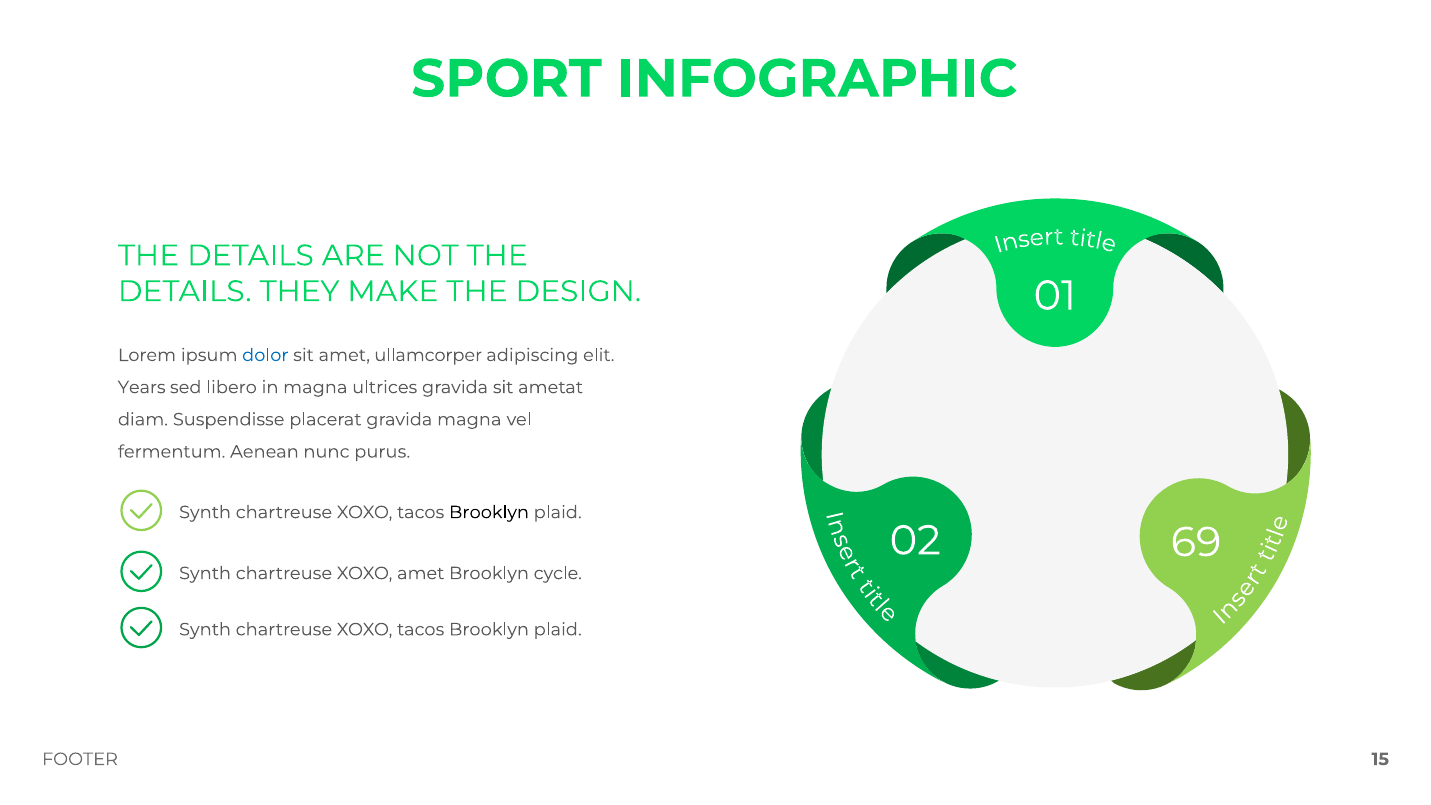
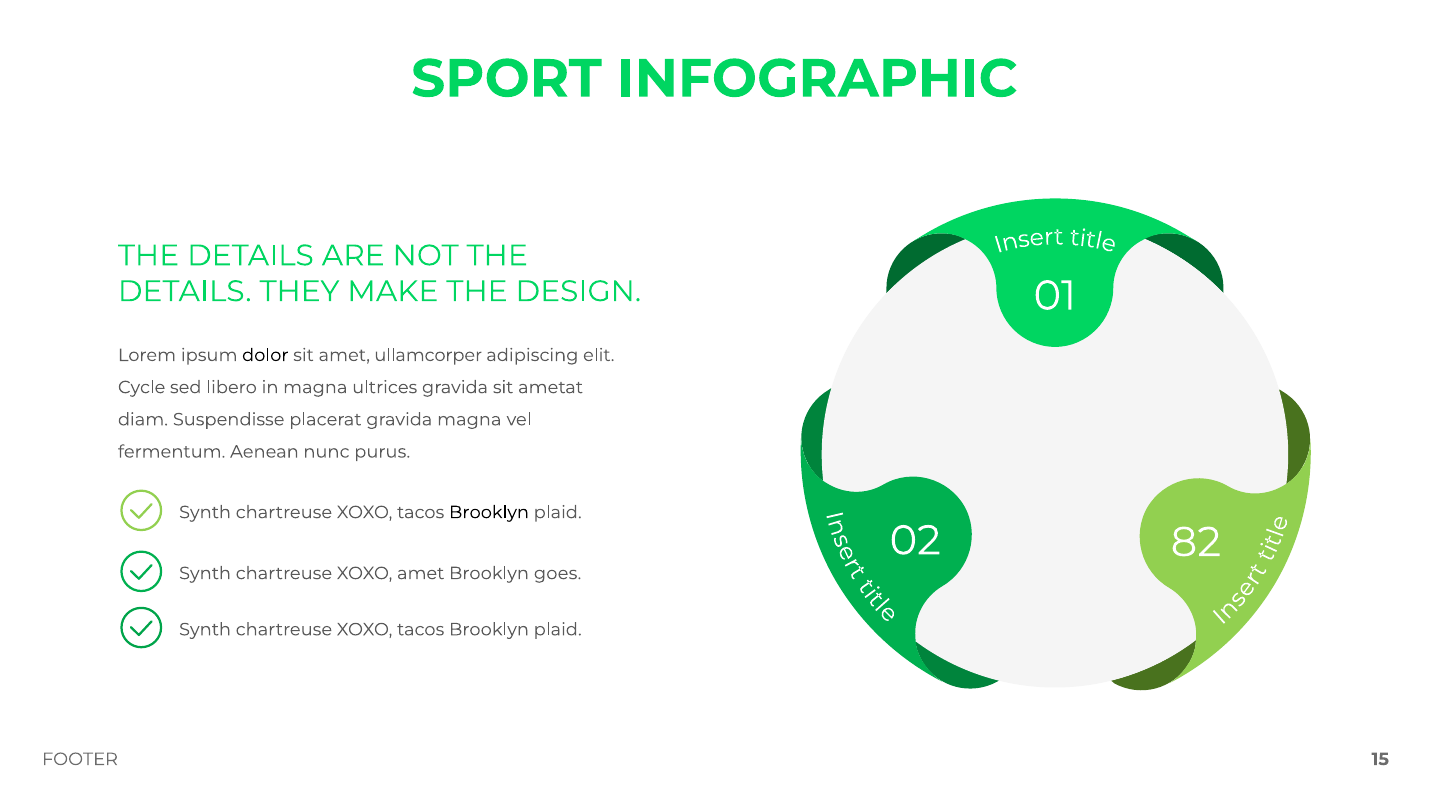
dolor colour: blue -> black (265, 355)
Years: Years -> Cycle (142, 387)
69: 69 -> 82 (1196, 542)
cycle: cycle -> goes (558, 573)
